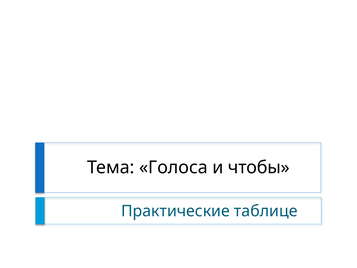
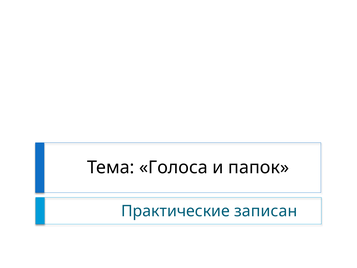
чтобы: чтобы -> папок (259, 167)
таблице: таблице -> записан (266, 211)
